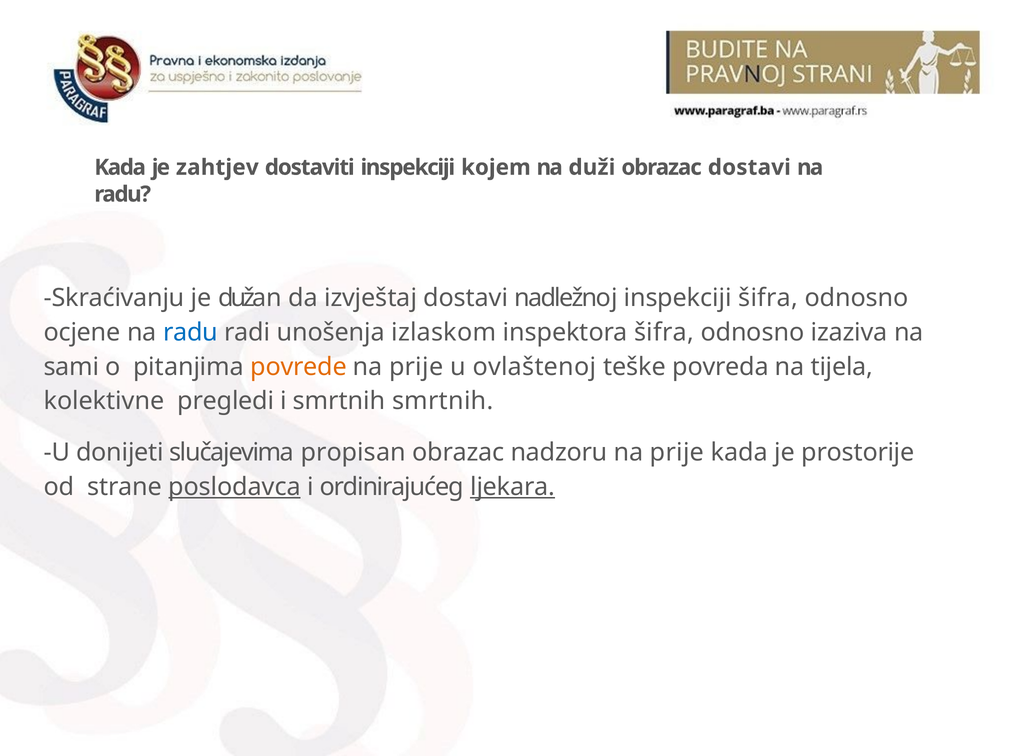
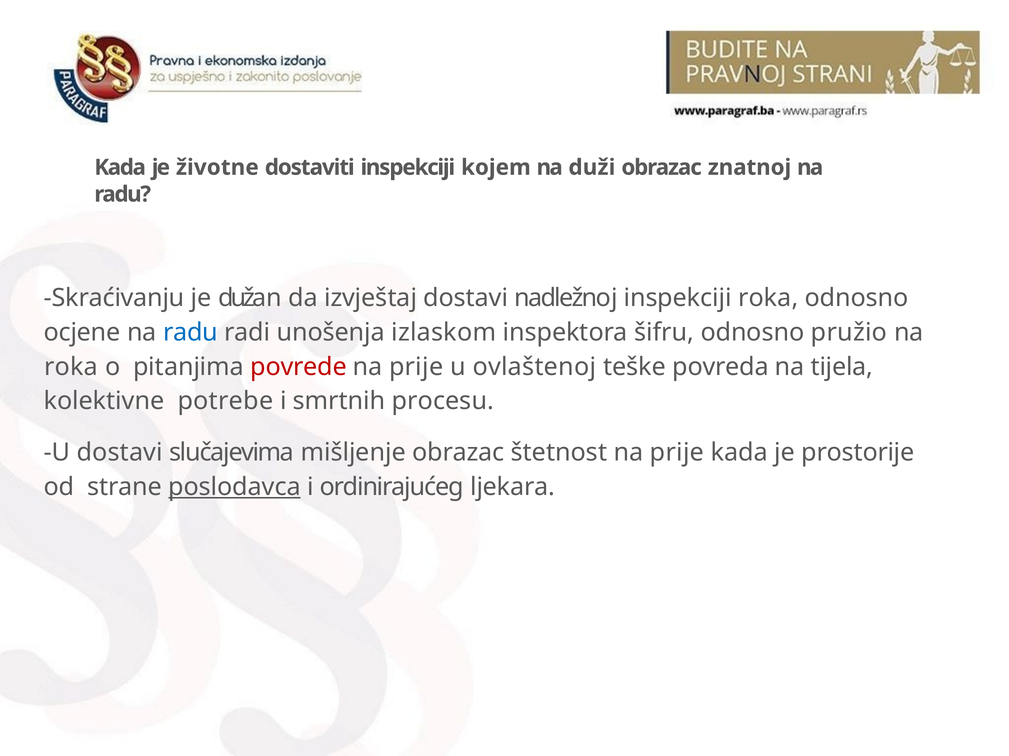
zahtjev: zahtjev -> životne (217, 168)
obrazac dostavi: dostavi -> znatnoj (749, 168)
inspekciji šifra: šifra -> roka (768, 298)
inspektora šifra: šifra -> šifru (664, 333)
izaziva: izaziva -> pružio (849, 333)
sami: sami -> roka (71, 367)
povrede colour: orange -> red (299, 367)
pregledi: pregledi -> potrebe (225, 402)
smrtnih smrtnih: smrtnih -> procesu (443, 402)
U donijeti: donijeti -> dostavi (120, 453)
propisan: propisan -> mišljenje (353, 453)
nadzoru: nadzoru -> štetnost (559, 453)
ljekara underline: present -> none (513, 487)
